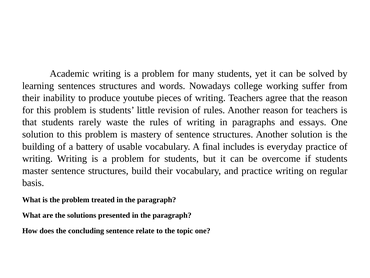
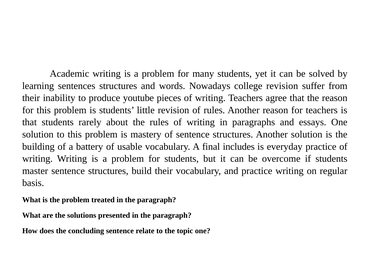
college working: working -> revision (282, 86)
waste: waste -> about (117, 122)
